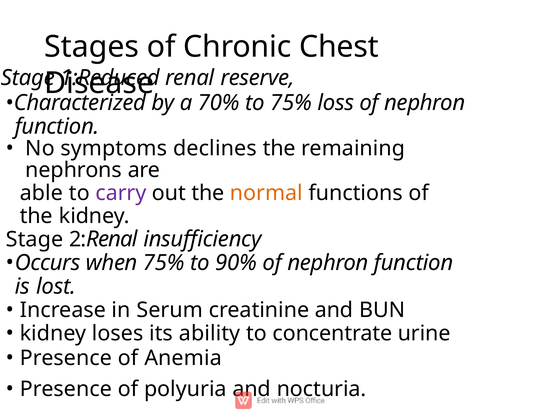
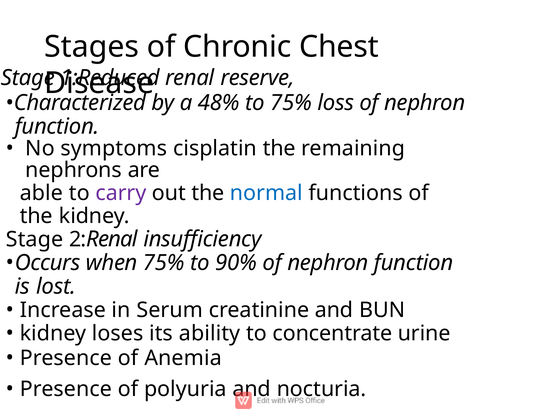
70%: 70% -> 48% (219, 103)
declines: declines -> cisplatin (215, 148)
normal colour: orange -> blue (266, 193)
